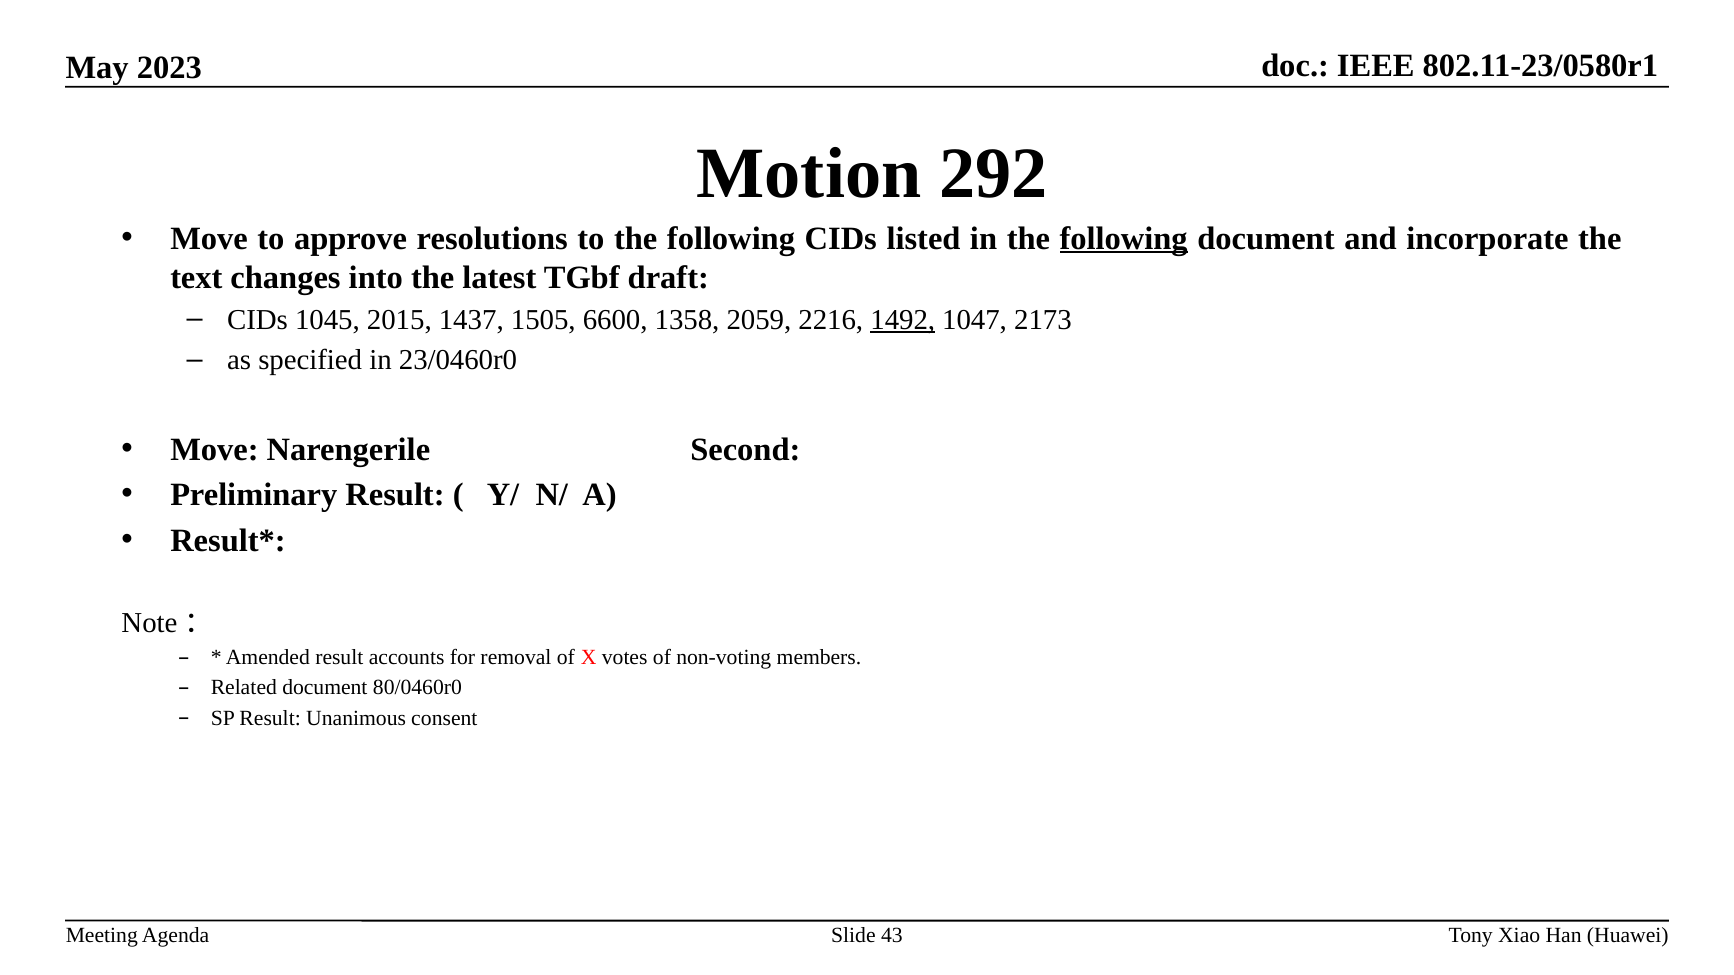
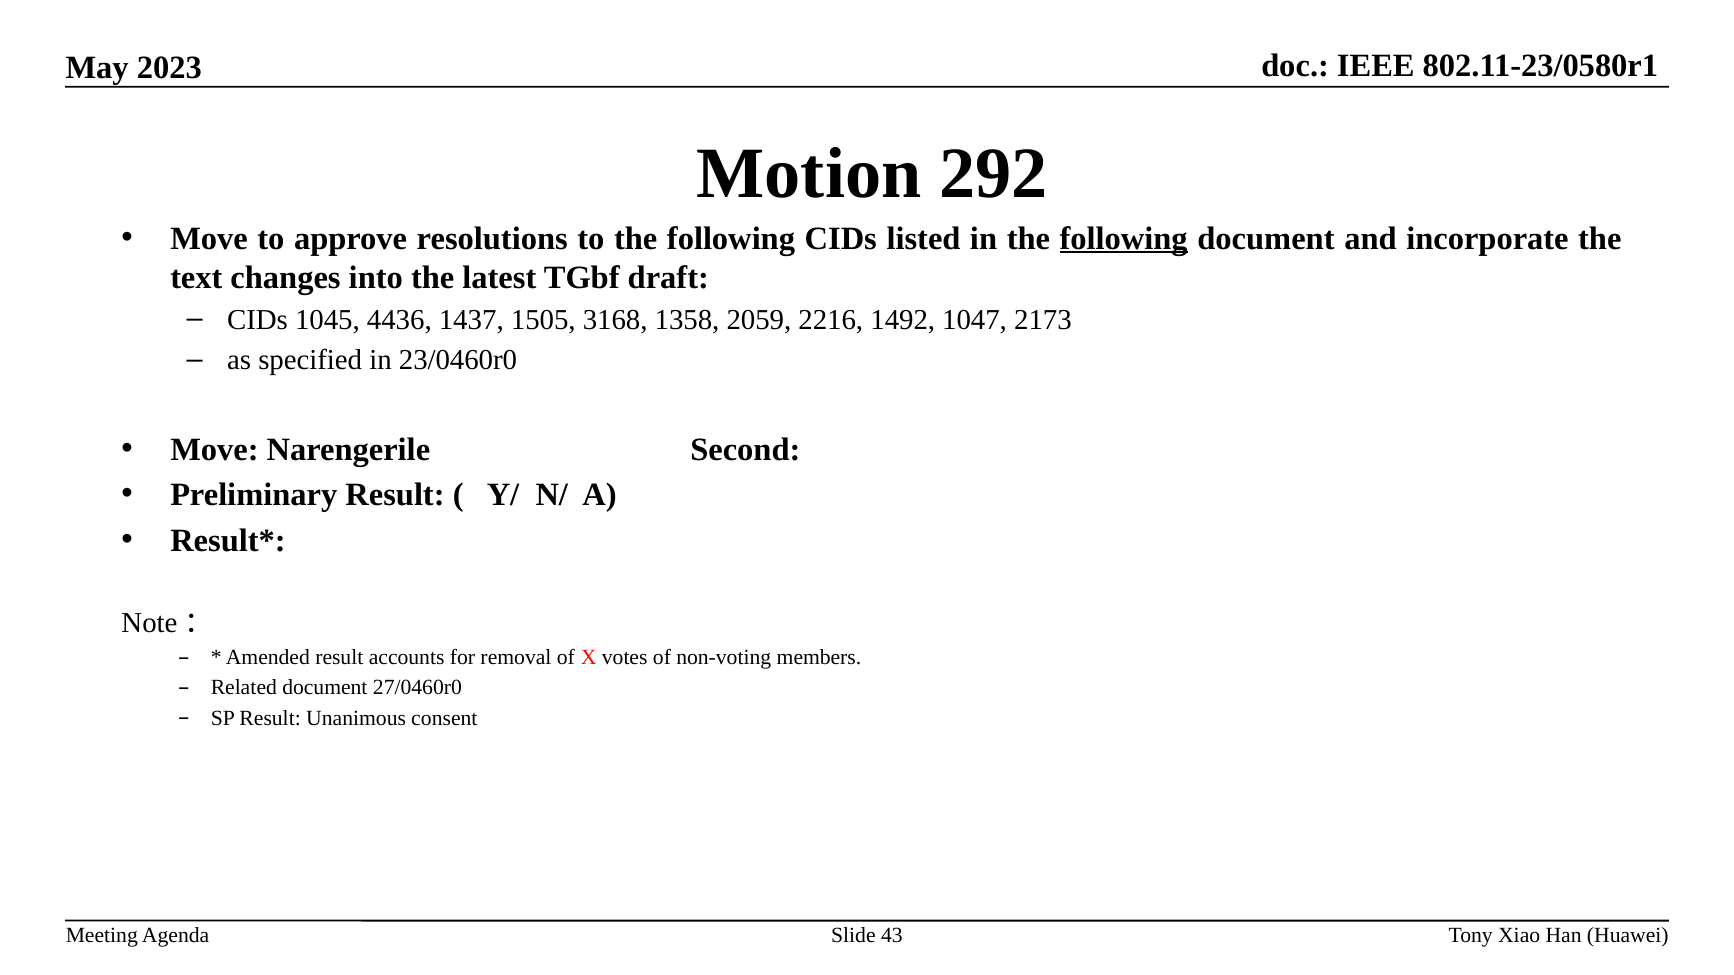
2015: 2015 -> 4436 (399, 320)
6600: 6600 -> 3168 (615, 320)
1492 underline: present -> none (903, 320)
80/0460r0: 80/0460r0 -> 27/0460r0 (417, 688)
